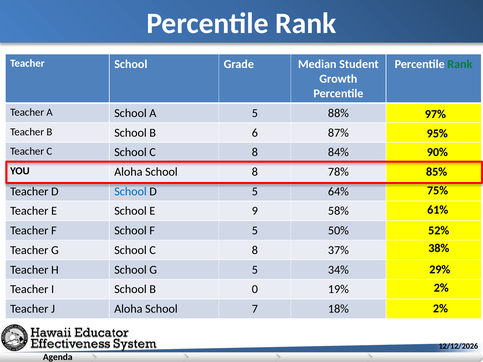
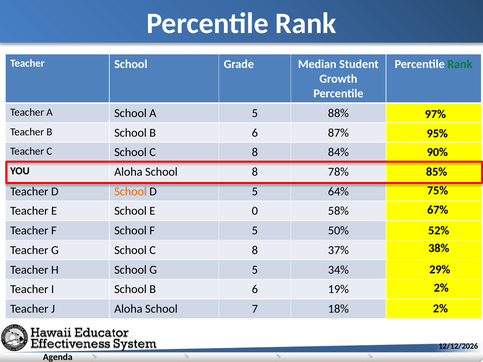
School colour: blue -> orange (130, 192)
61%: 61% -> 67% (438, 210)
9: 9 -> 0 (255, 211)
I School B 0: 0 -> 6 (255, 289)
